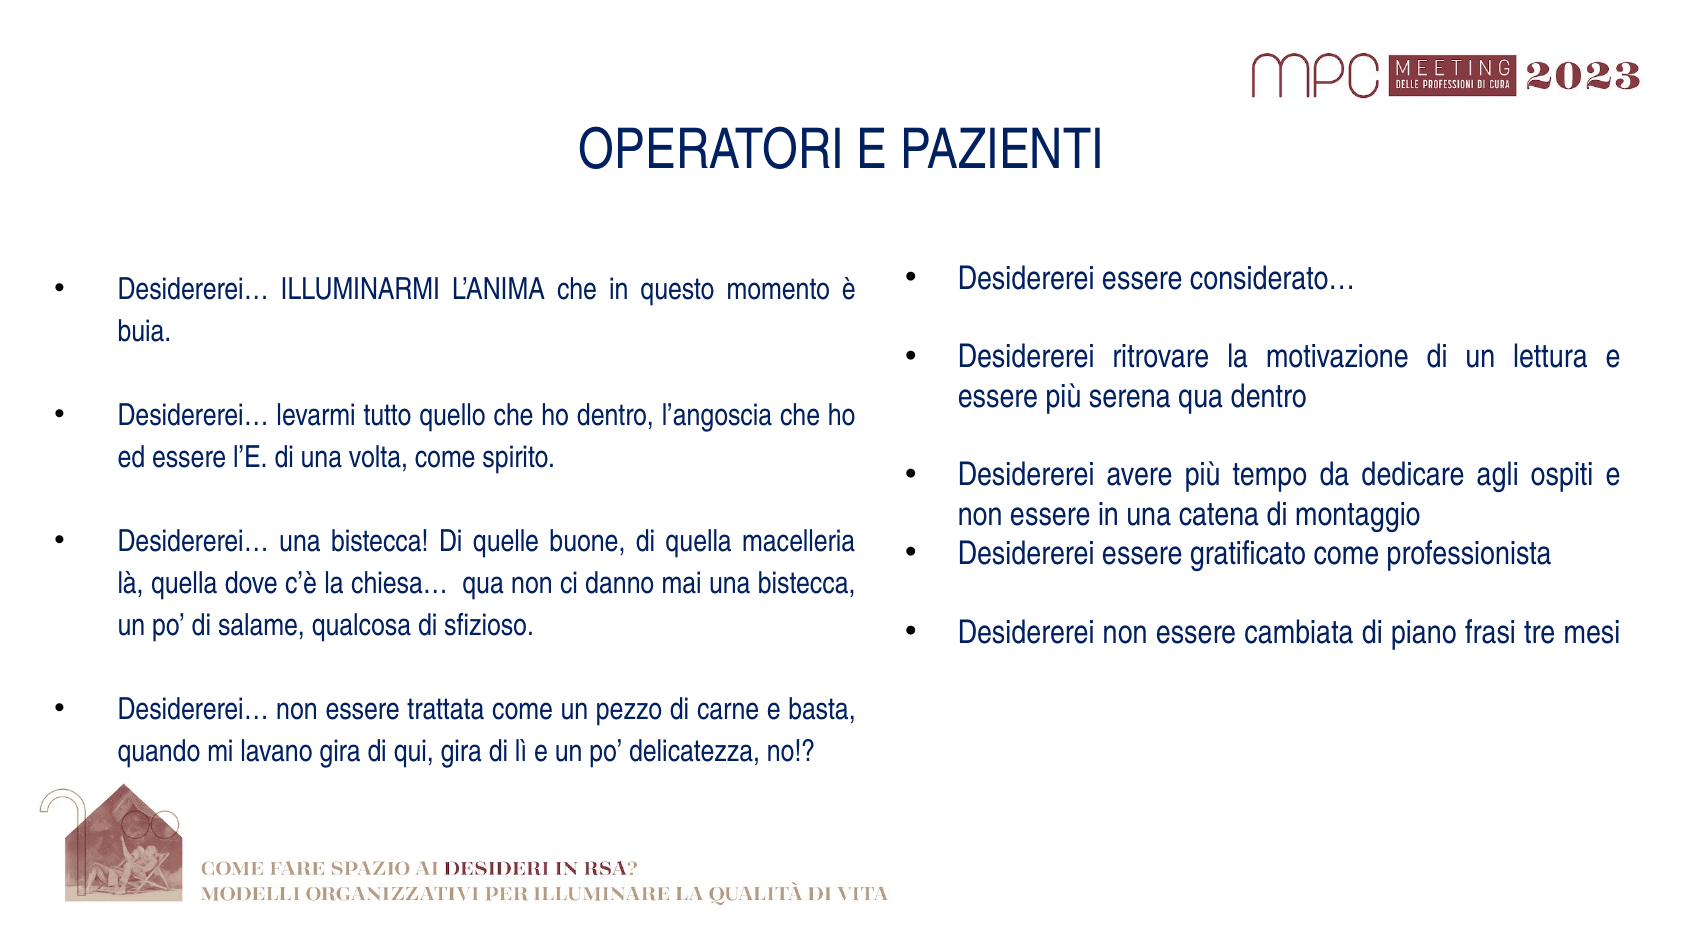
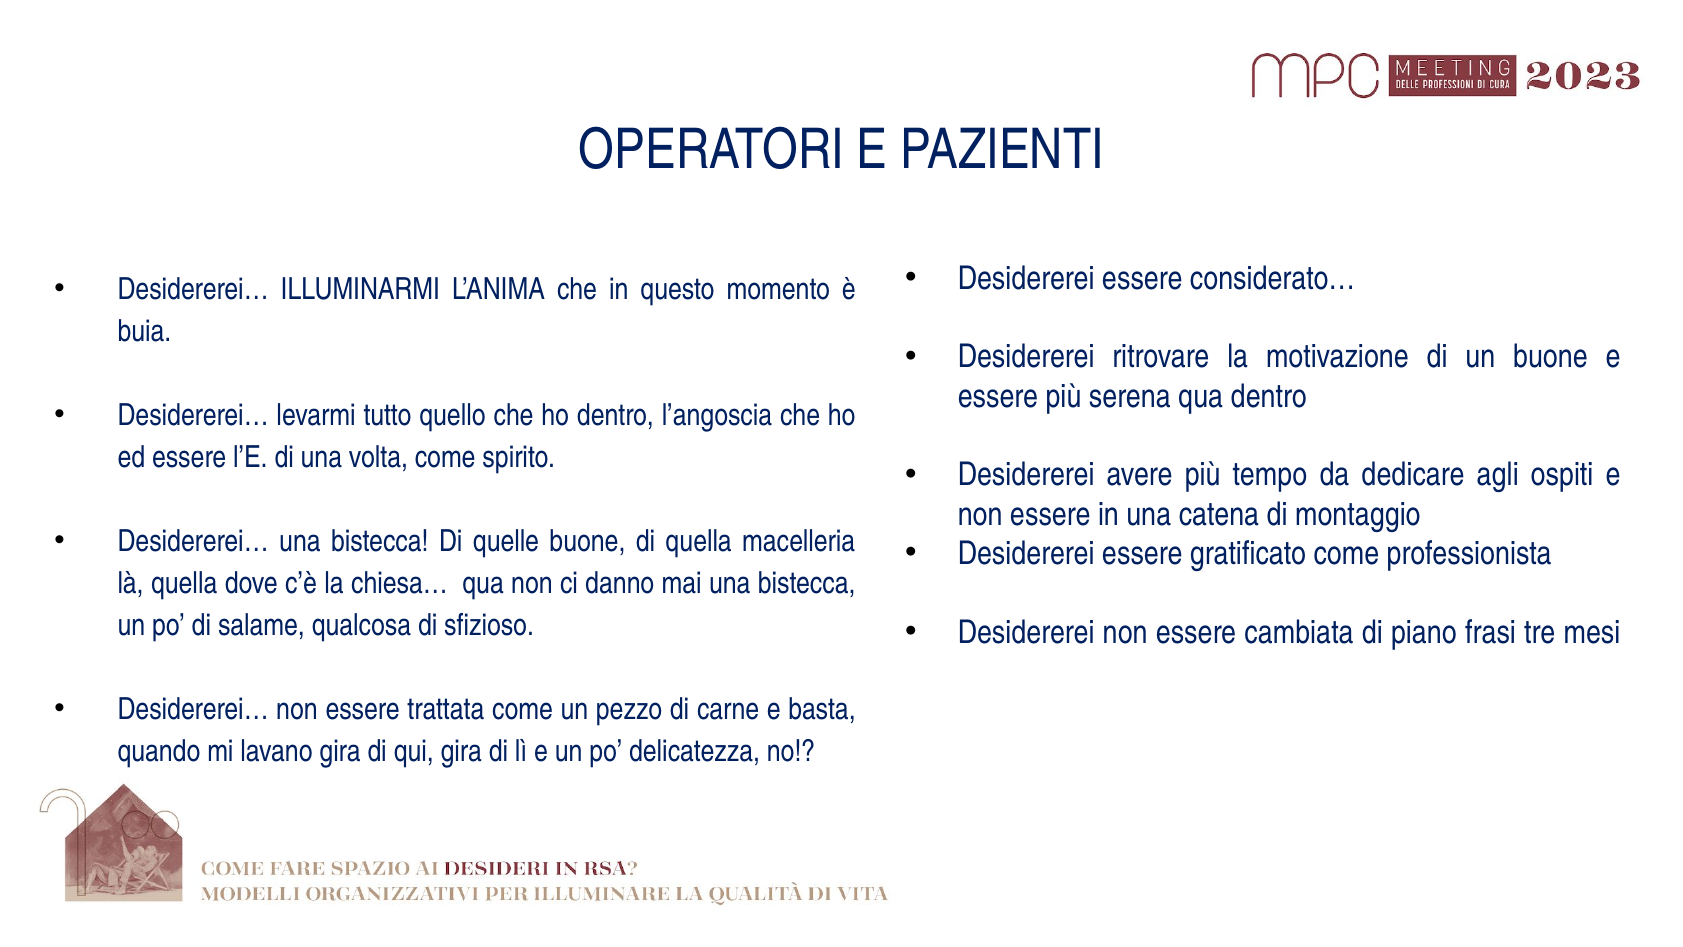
un lettura: lettura -> buone (1550, 357)
